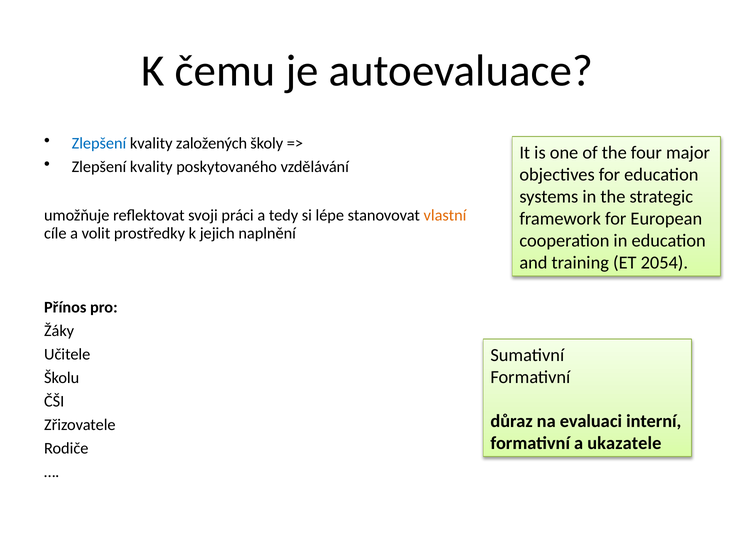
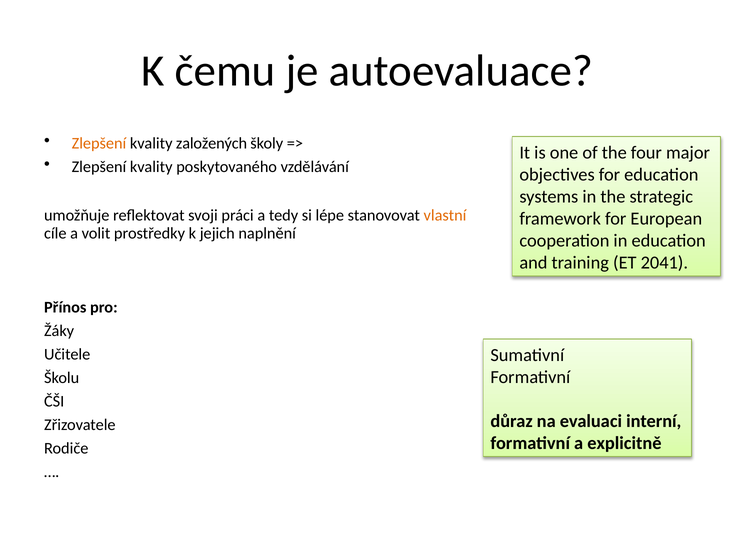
Zlepšení colour: blue -> orange (99, 143)
2054: 2054 -> 2041 (664, 263)
ukazatele: ukazatele -> explicitně (624, 443)
